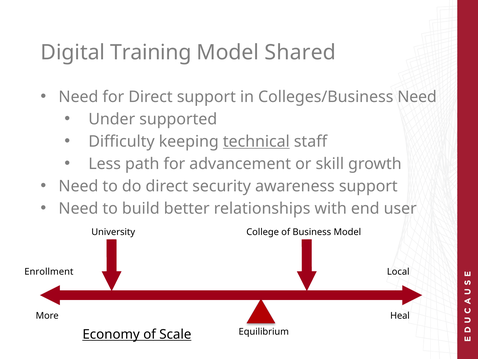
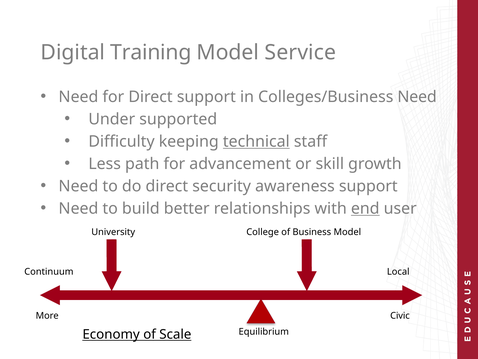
Shared: Shared -> Service (300, 52)
end underline: none -> present (365, 208)
Enrollment: Enrollment -> Continuum (49, 271)
Heal: Heal -> Civic (400, 315)
